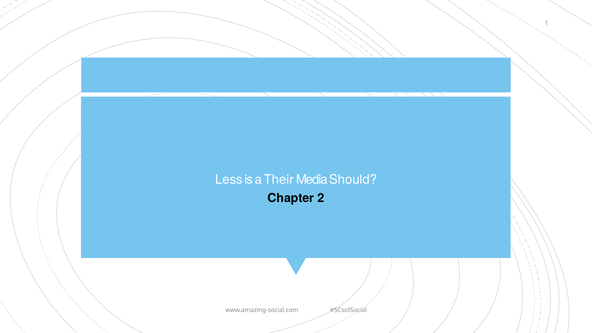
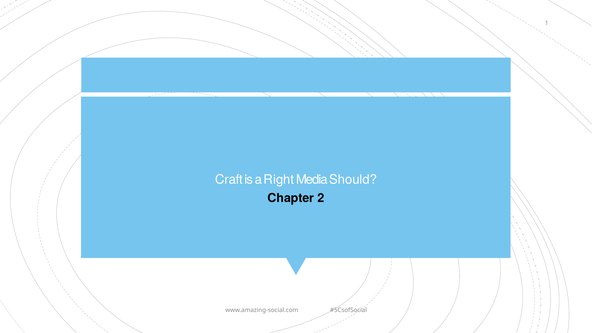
Less: Less -> Craft (229, 180)
Their: Their -> Right (279, 180)
